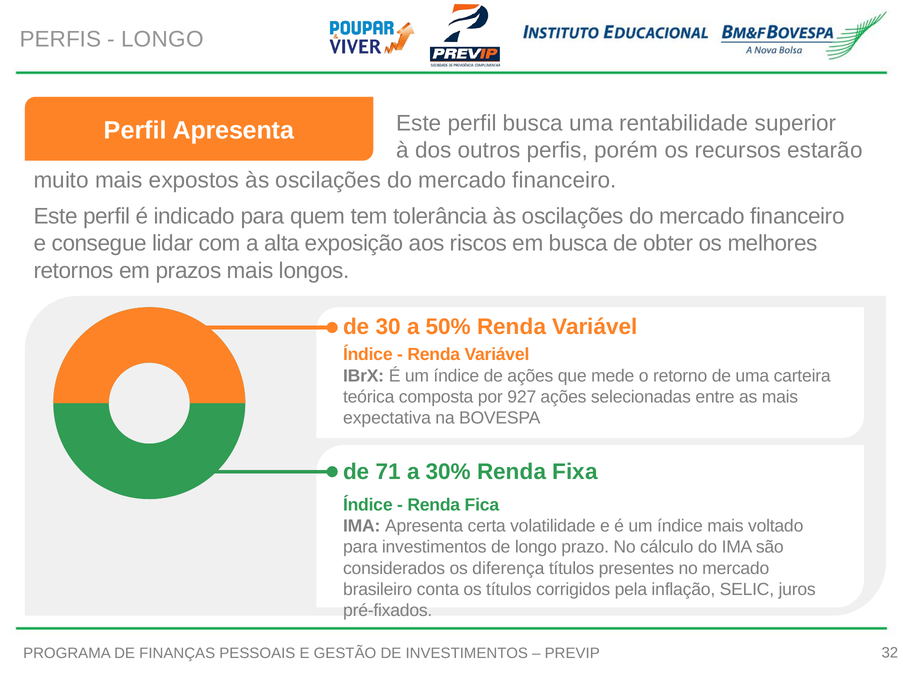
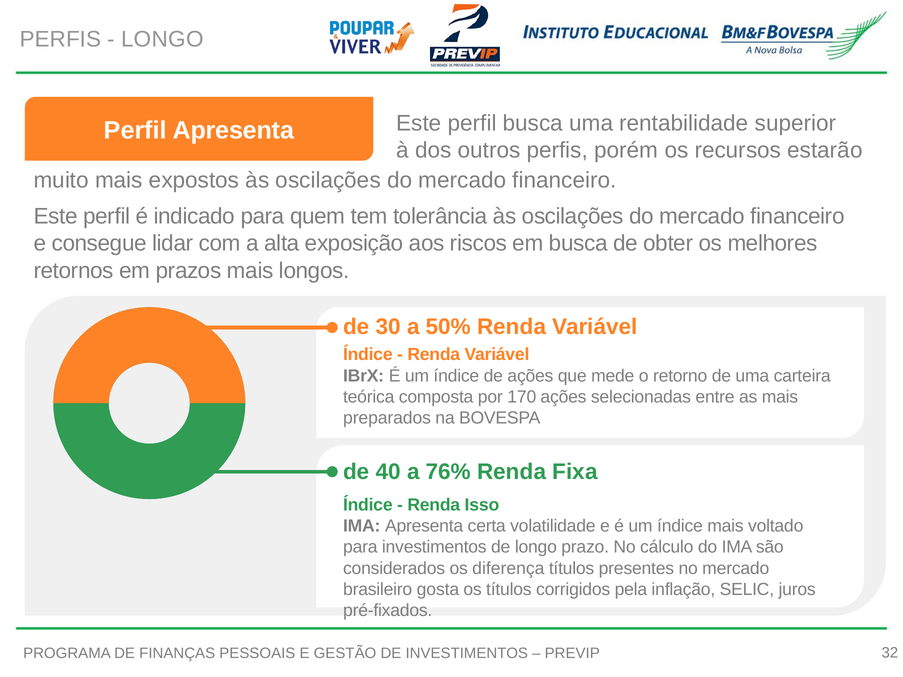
927: 927 -> 170 (522, 397)
expectativa: expectativa -> preparados (387, 418)
71: 71 -> 40 (388, 472)
30%: 30% -> 76% (448, 472)
Fica: Fica -> Isso (482, 505)
conta: conta -> gosta (438, 590)
